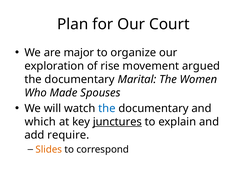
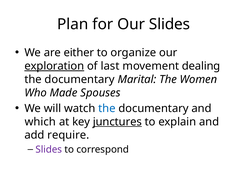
Our Court: Court -> Slides (169, 24)
major: major -> either (79, 53)
exploration underline: none -> present (54, 66)
rise: rise -> last (110, 66)
argued: argued -> dealing (201, 66)
Slides colour: orange -> purple (49, 150)
